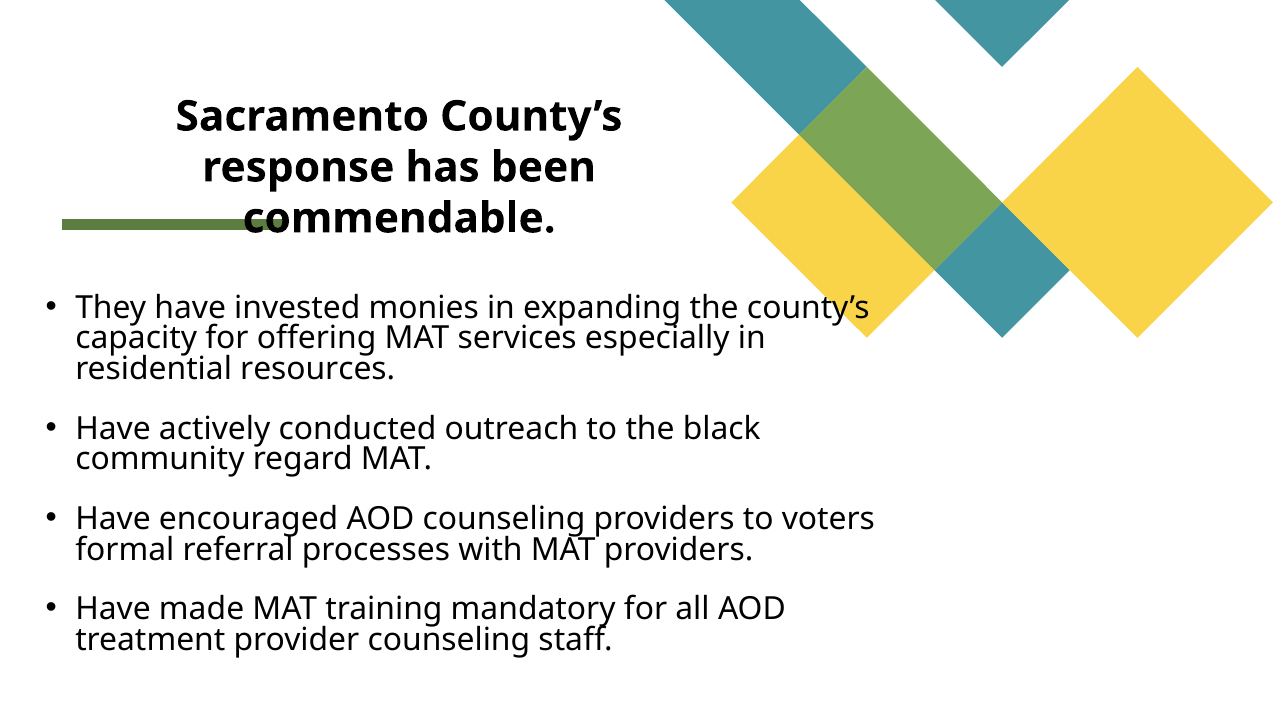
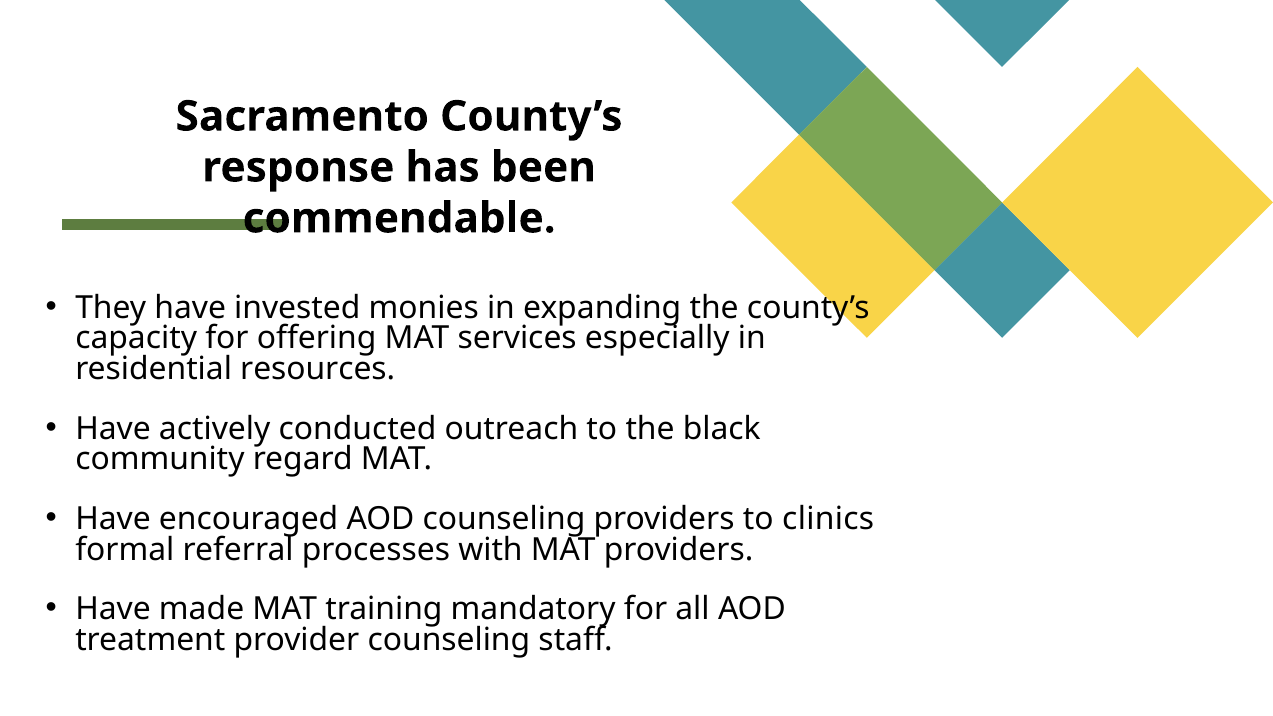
voters: voters -> clinics (828, 519)
